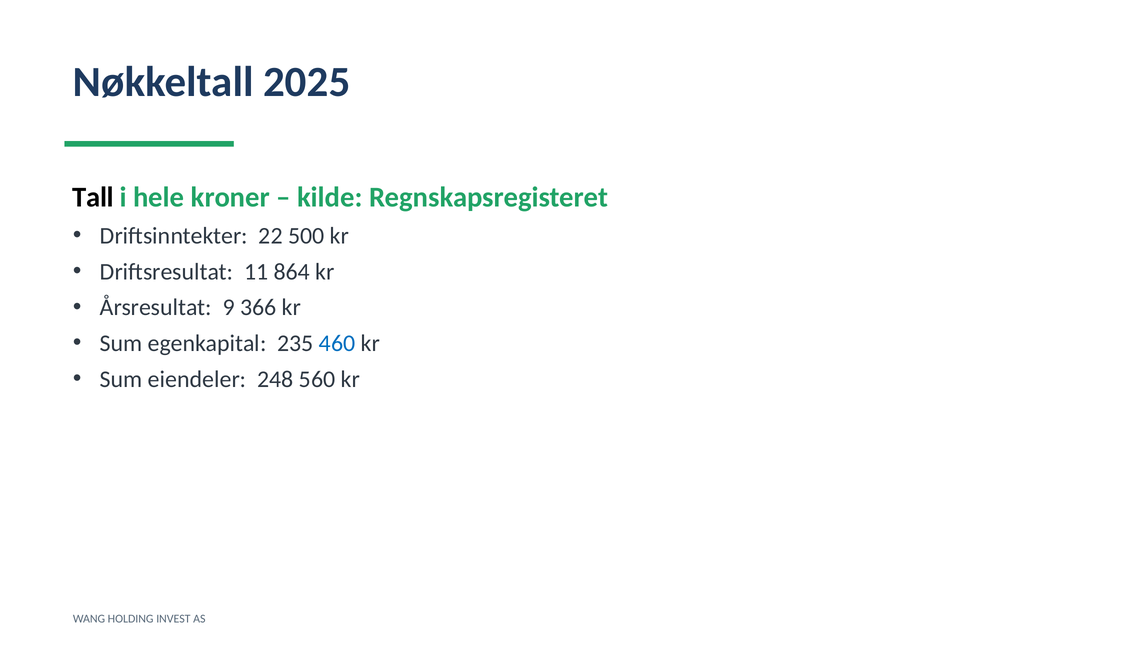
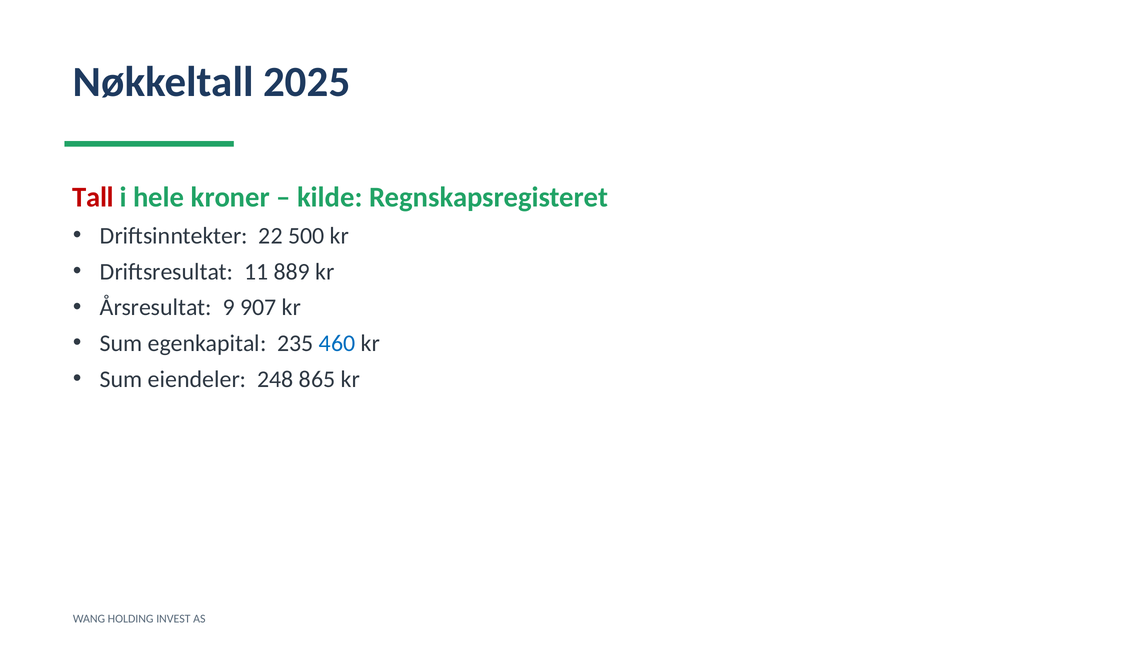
Tall colour: black -> red (93, 197)
864: 864 -> 889 (292, 272)
366: 366 -> 907 (258, 308)
560: 560 -> 865 (317, 379)
